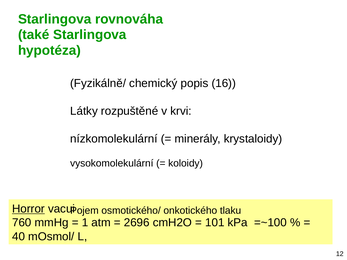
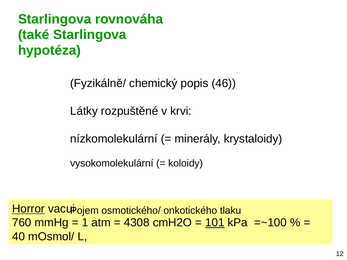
16: 16 -> 46 (224, 83)
2696: 2696 -> 4308 (137, 223)
101 underline: none -> present (215, 223)
